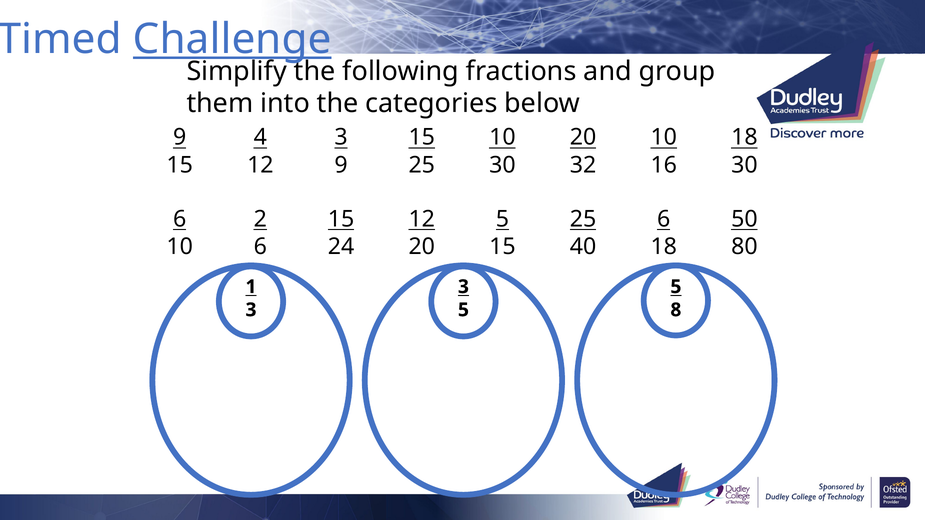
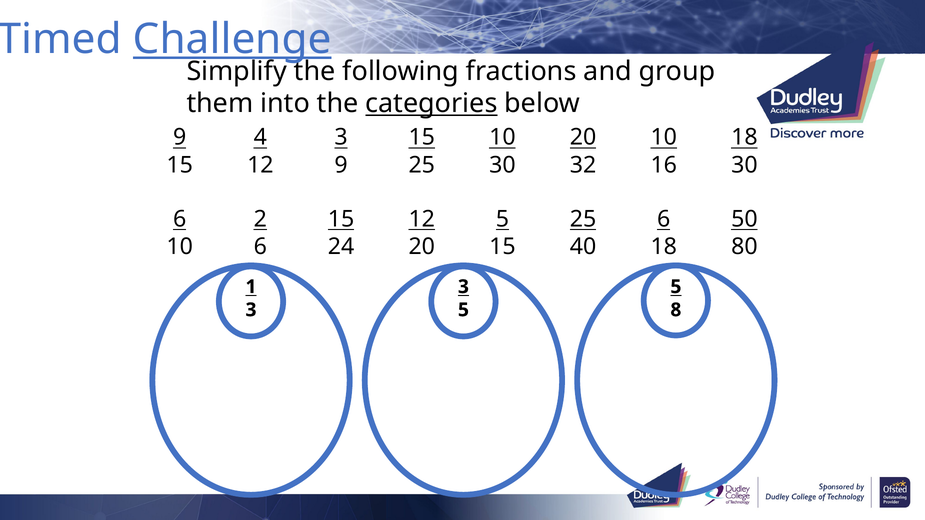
categories underline: none -> present (431, 104)
